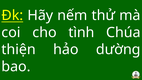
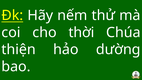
tình: tình -> thời (81, 32)
